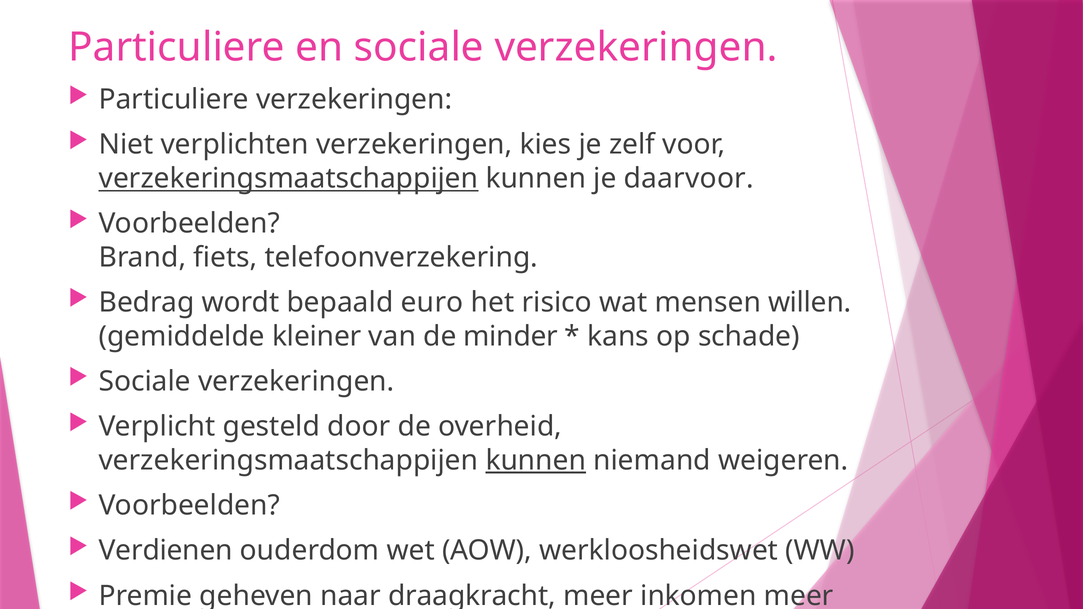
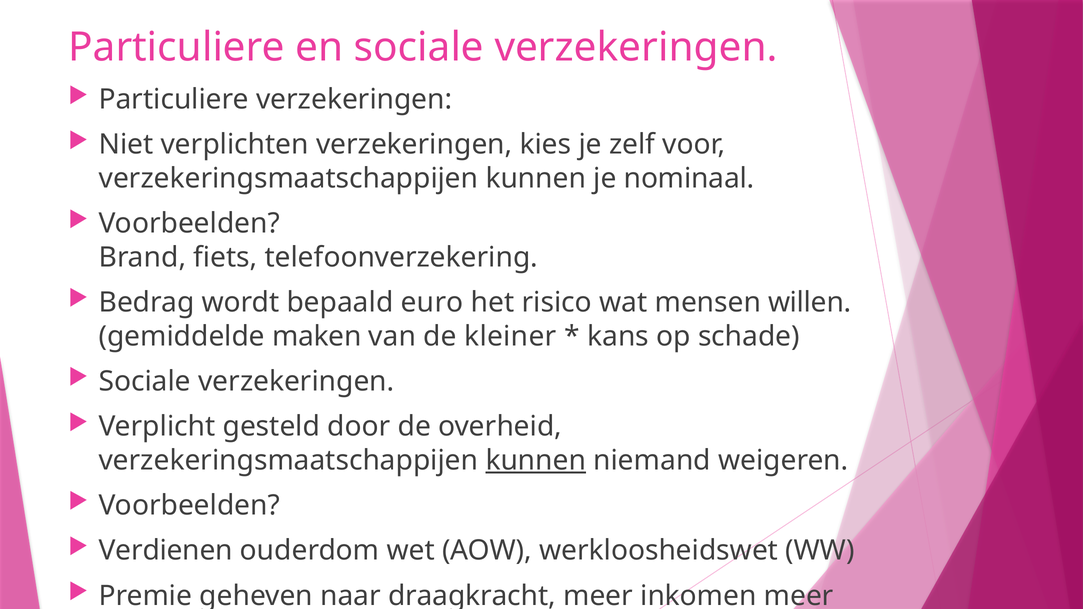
verzekeringsmaatschappijen underline: present -> none (289, 179)
daarvoor: daarvoor -> nominaal (689, 179)
kleiner: kleiner -> maken (317, 336)
minder: minder -> kleiner (510, 336)
